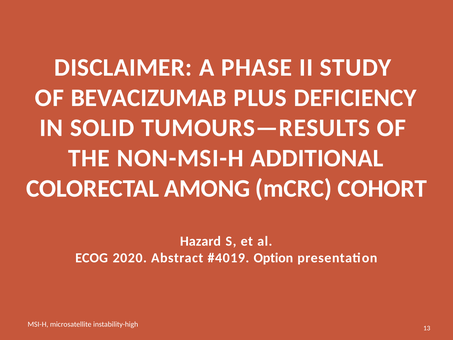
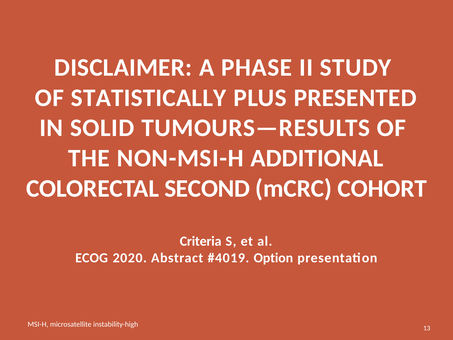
BEVACIZUMAB: BEVACIZUMAB -> STATISTICALLY (149, 98)
DEFICIENCY: DEFICIENCY -> PRESENTED (355, 98)
AMONG: AMONG -> SECOND (207, 188)
Hazard: Hazard -> Criteria (201, 241)
